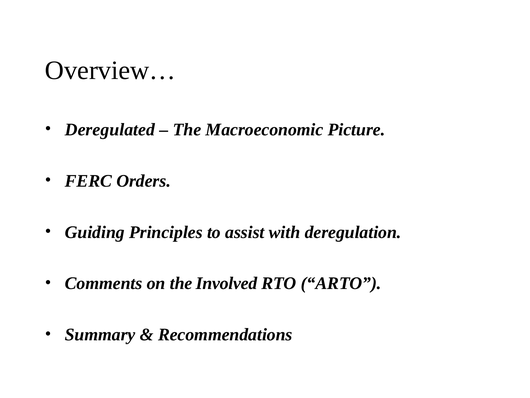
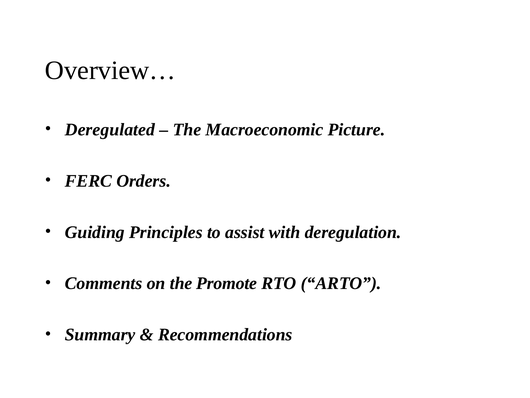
Involved: Involved -> Promote (227, 283)
